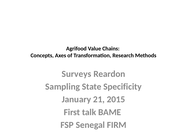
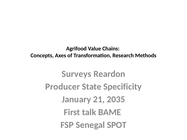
Sampling: Sampling -> Producer (63, 87)
2015: 2015 -> 2035 (116, 100)
FIRM: FIRM -> SPOT (117, 125)
